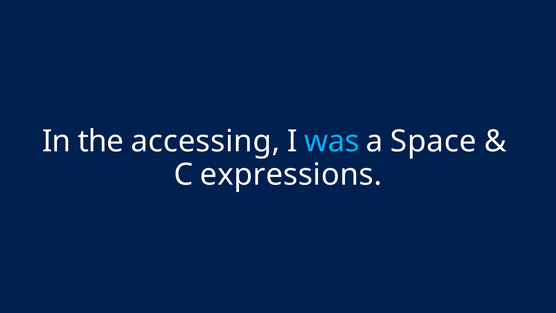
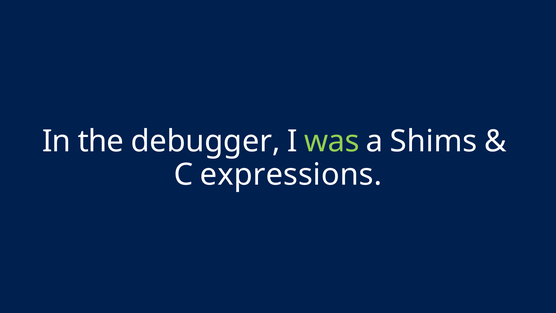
accessing: accessing -> debugger (205, 141)
was colour: light blue -> light green (332, 141)
Space: Space -> Shims (433, 141)
